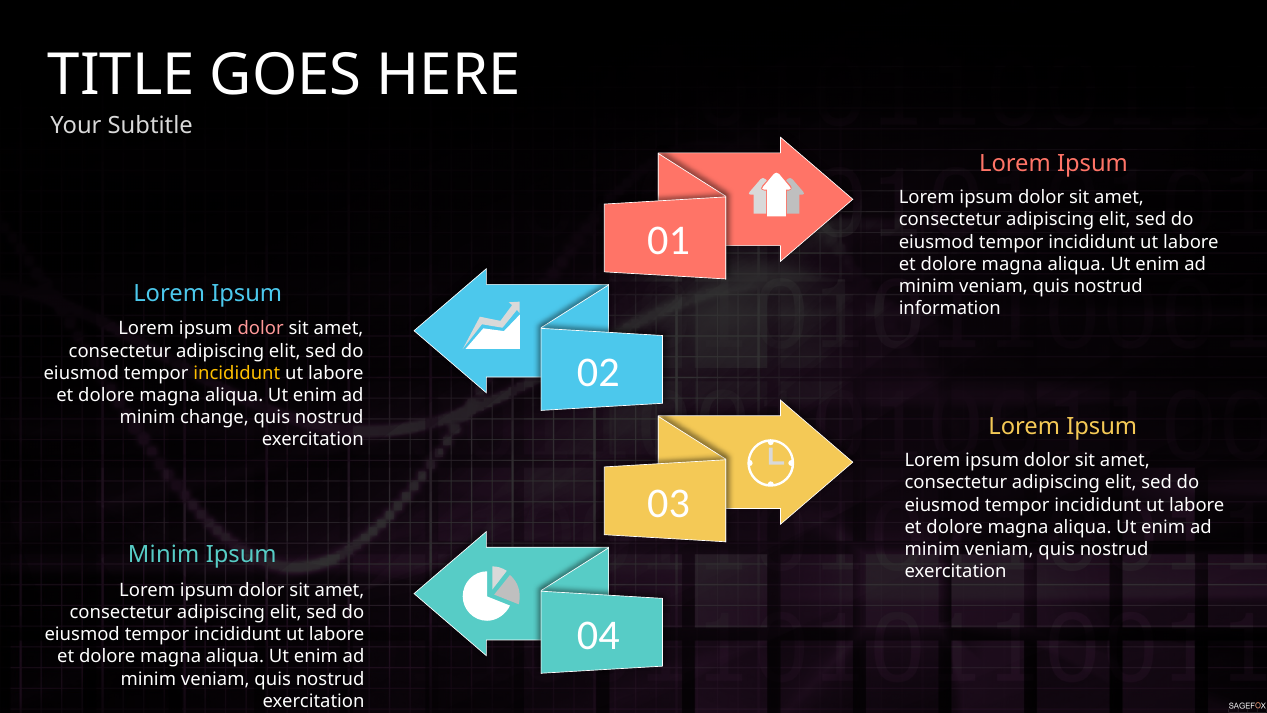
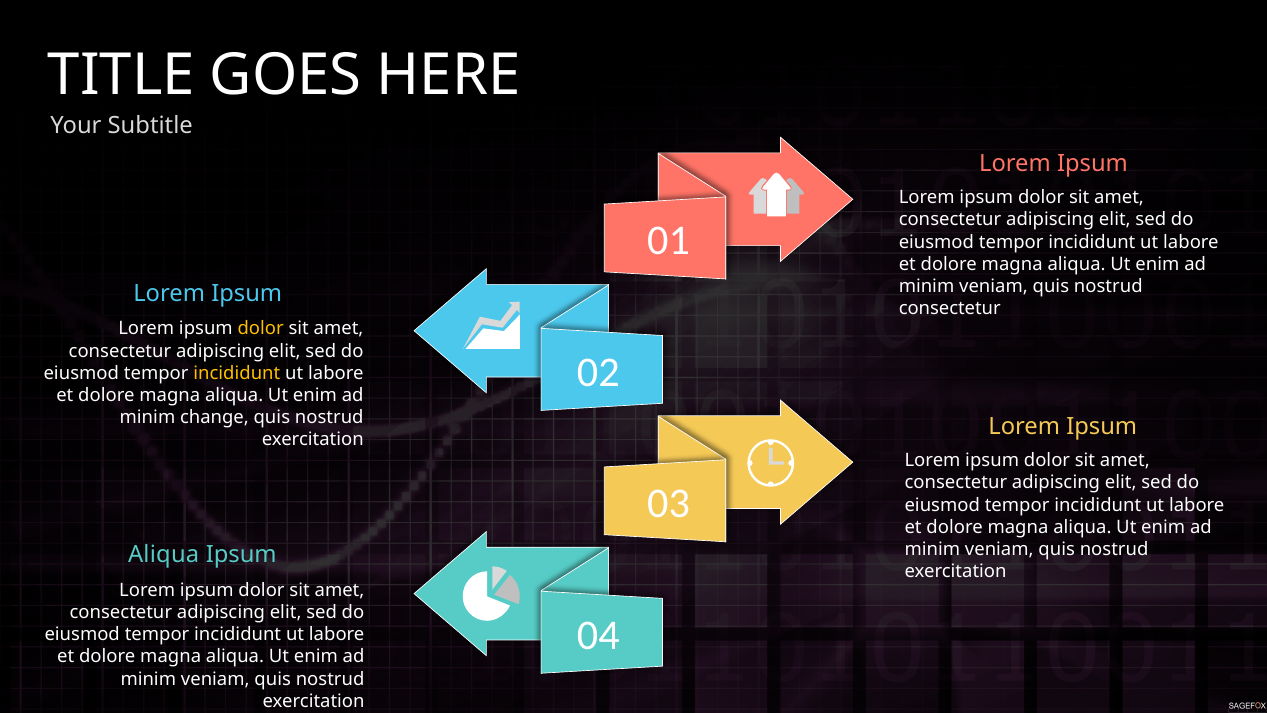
information: information -> consectetur (950, 309)
dolor colour: pink -> yellow (261, 329)
Minim: Minim -> Aliqua (164, 555)
